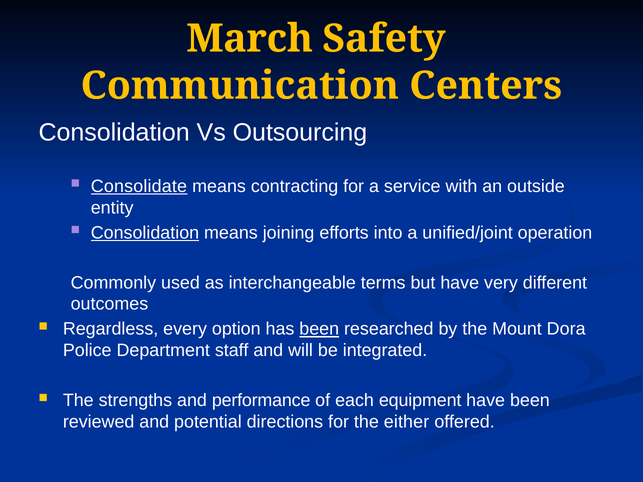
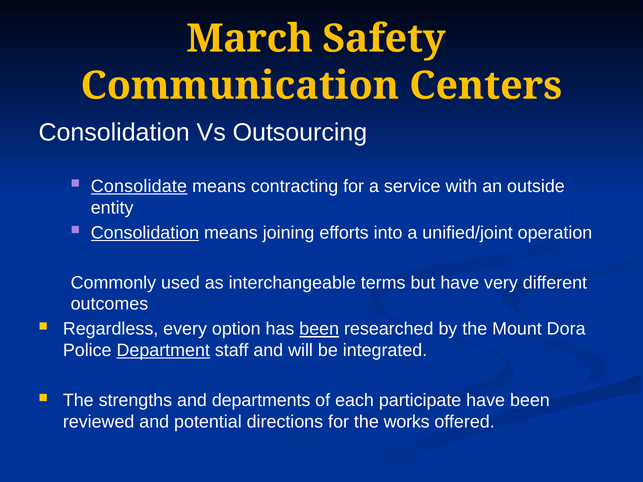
Department underline: none -> present (163, 351)
performance: performance -> departments (261, 401)
equipment: equipment -> participate (420, 401)
either: either -> works (407, 422)
